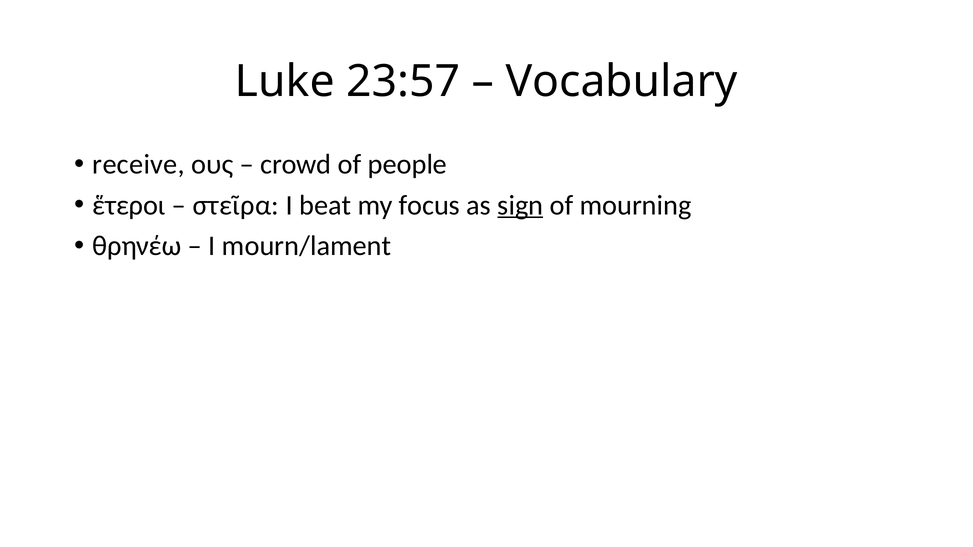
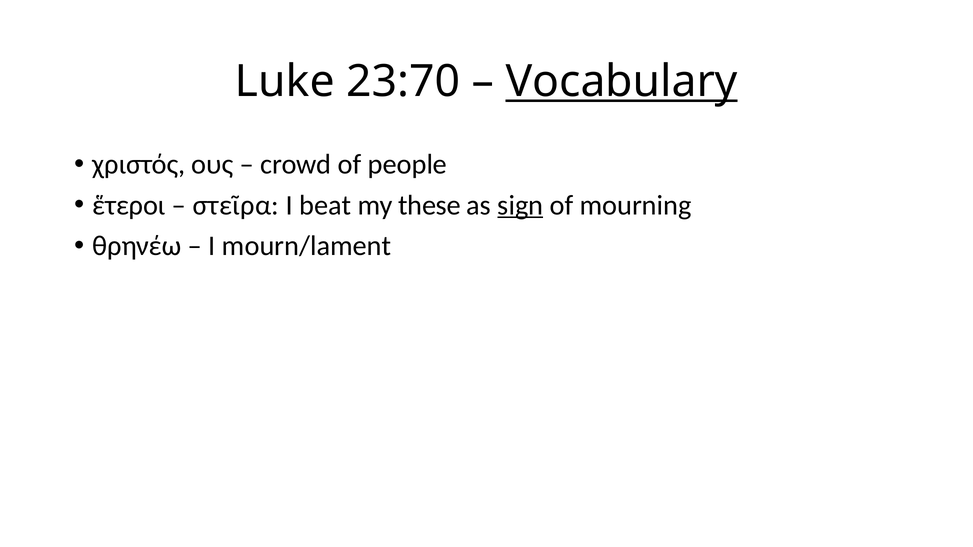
23:57: 23:57 -> 23:70 (403, 82)
Vocabulary underline: none -> present (622, 82)
receive: receive -> χριστός (139, 165)
focus: focus -> these (430, 205)
